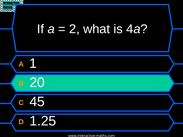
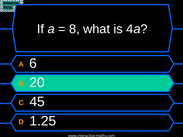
2: 2 -> 8 (74, 29)
1: 1 -> 6 (33, 63)
